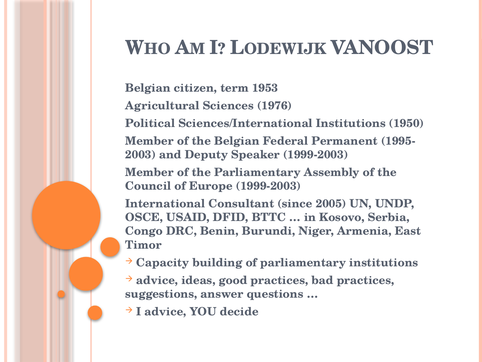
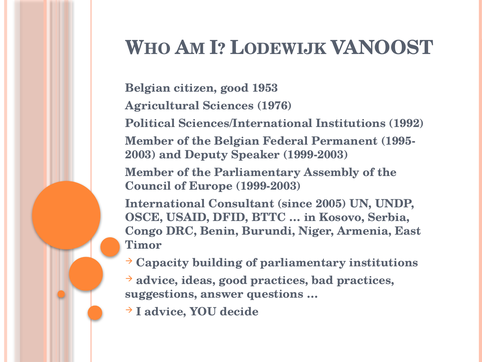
citizen term: term -> good (235, 88)
1950: 1950 -> 1992 (407, 123)
